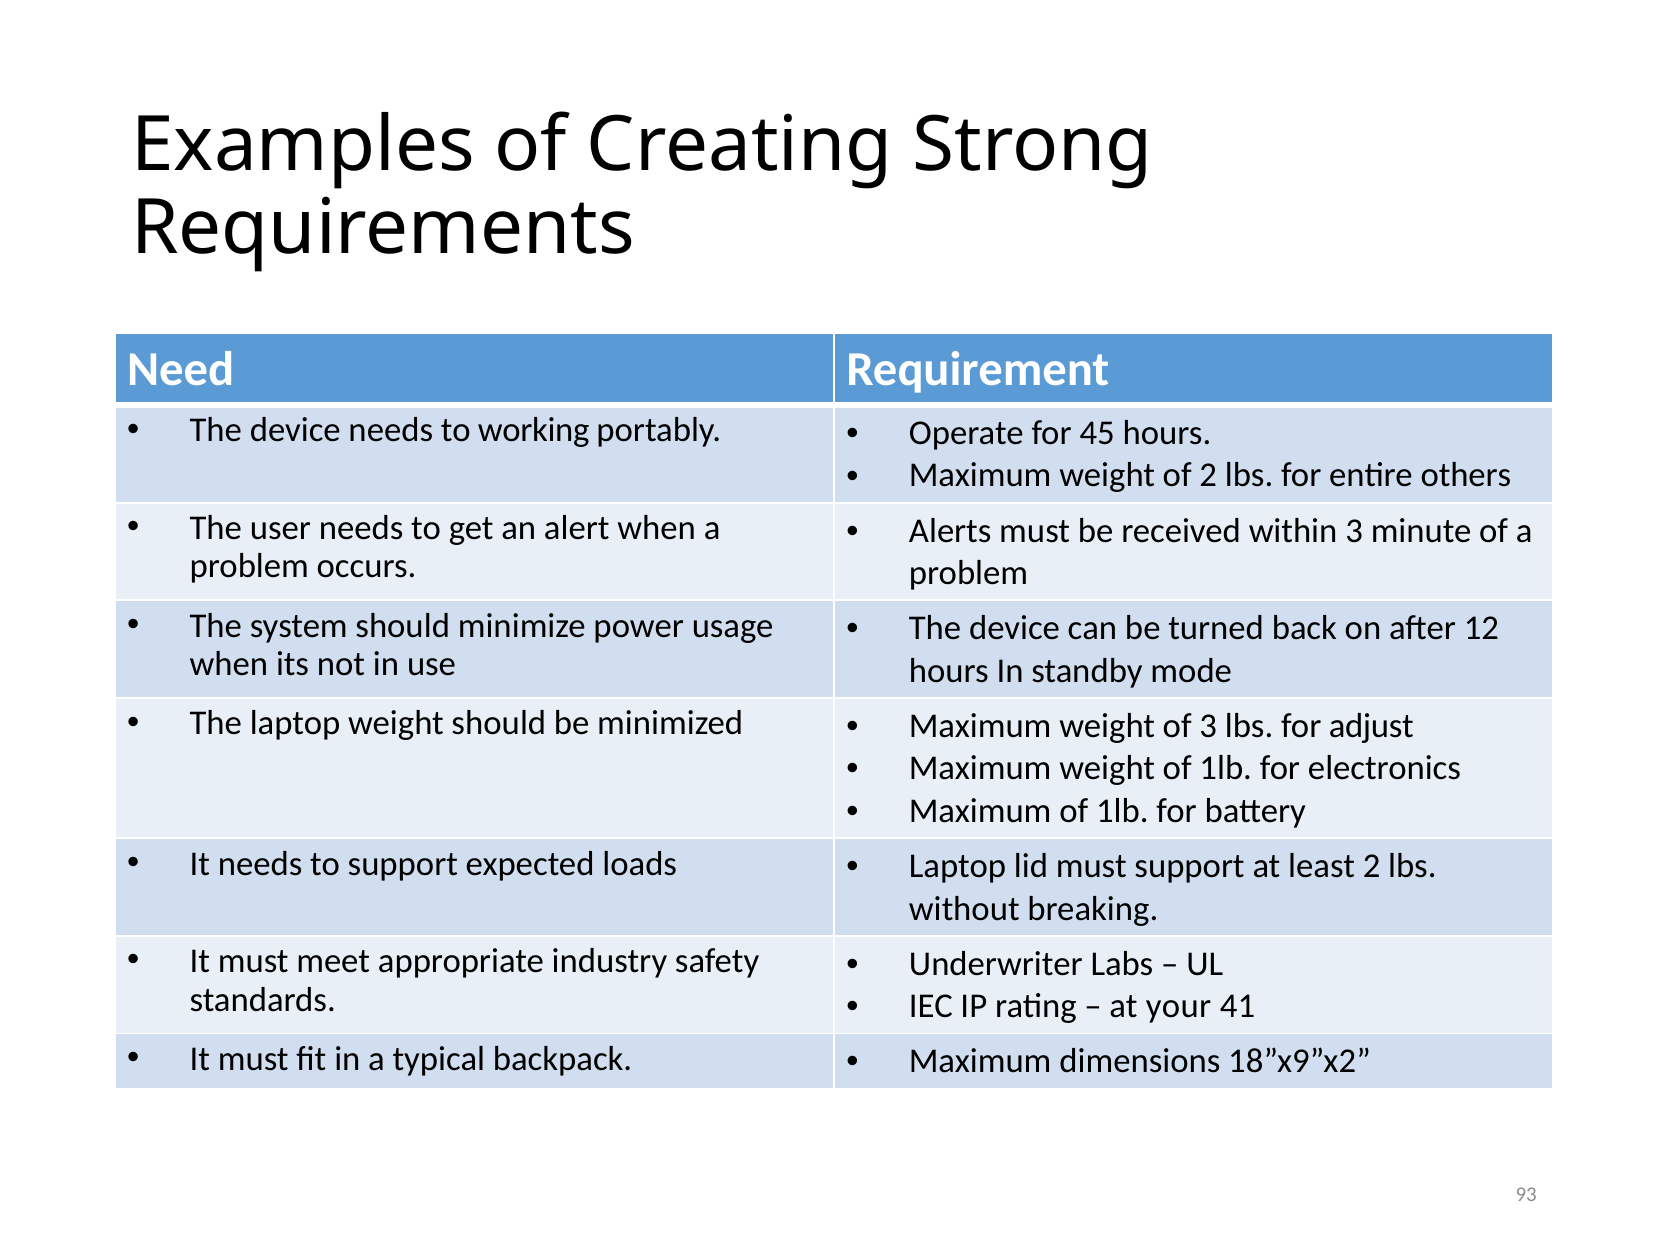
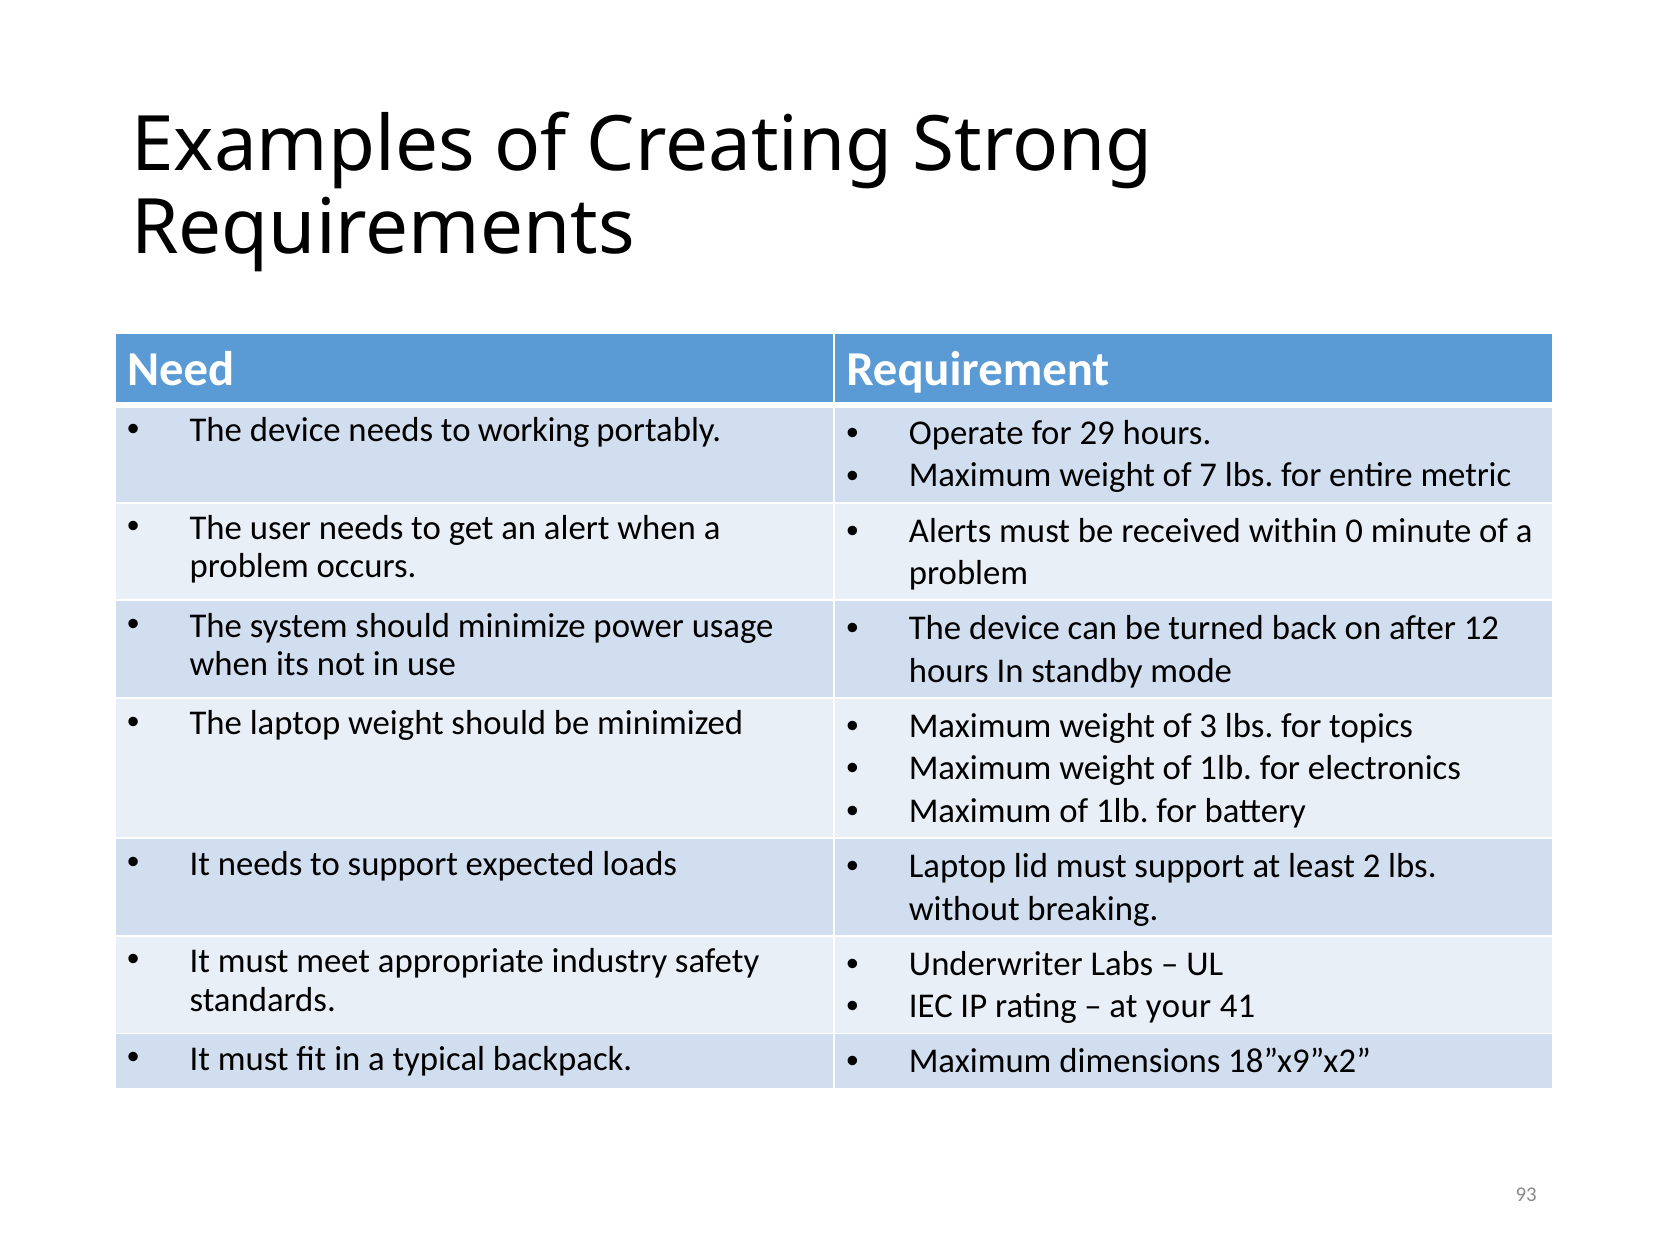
45: 45 -> 29 (1097, 433)
of 2: 2 -> 7 (1208, 475)
others: others -> metric (1466, 475)
within 3: 3 -> 0 (1354, 531)
adjust: adjust -> topics (1371, 726)
